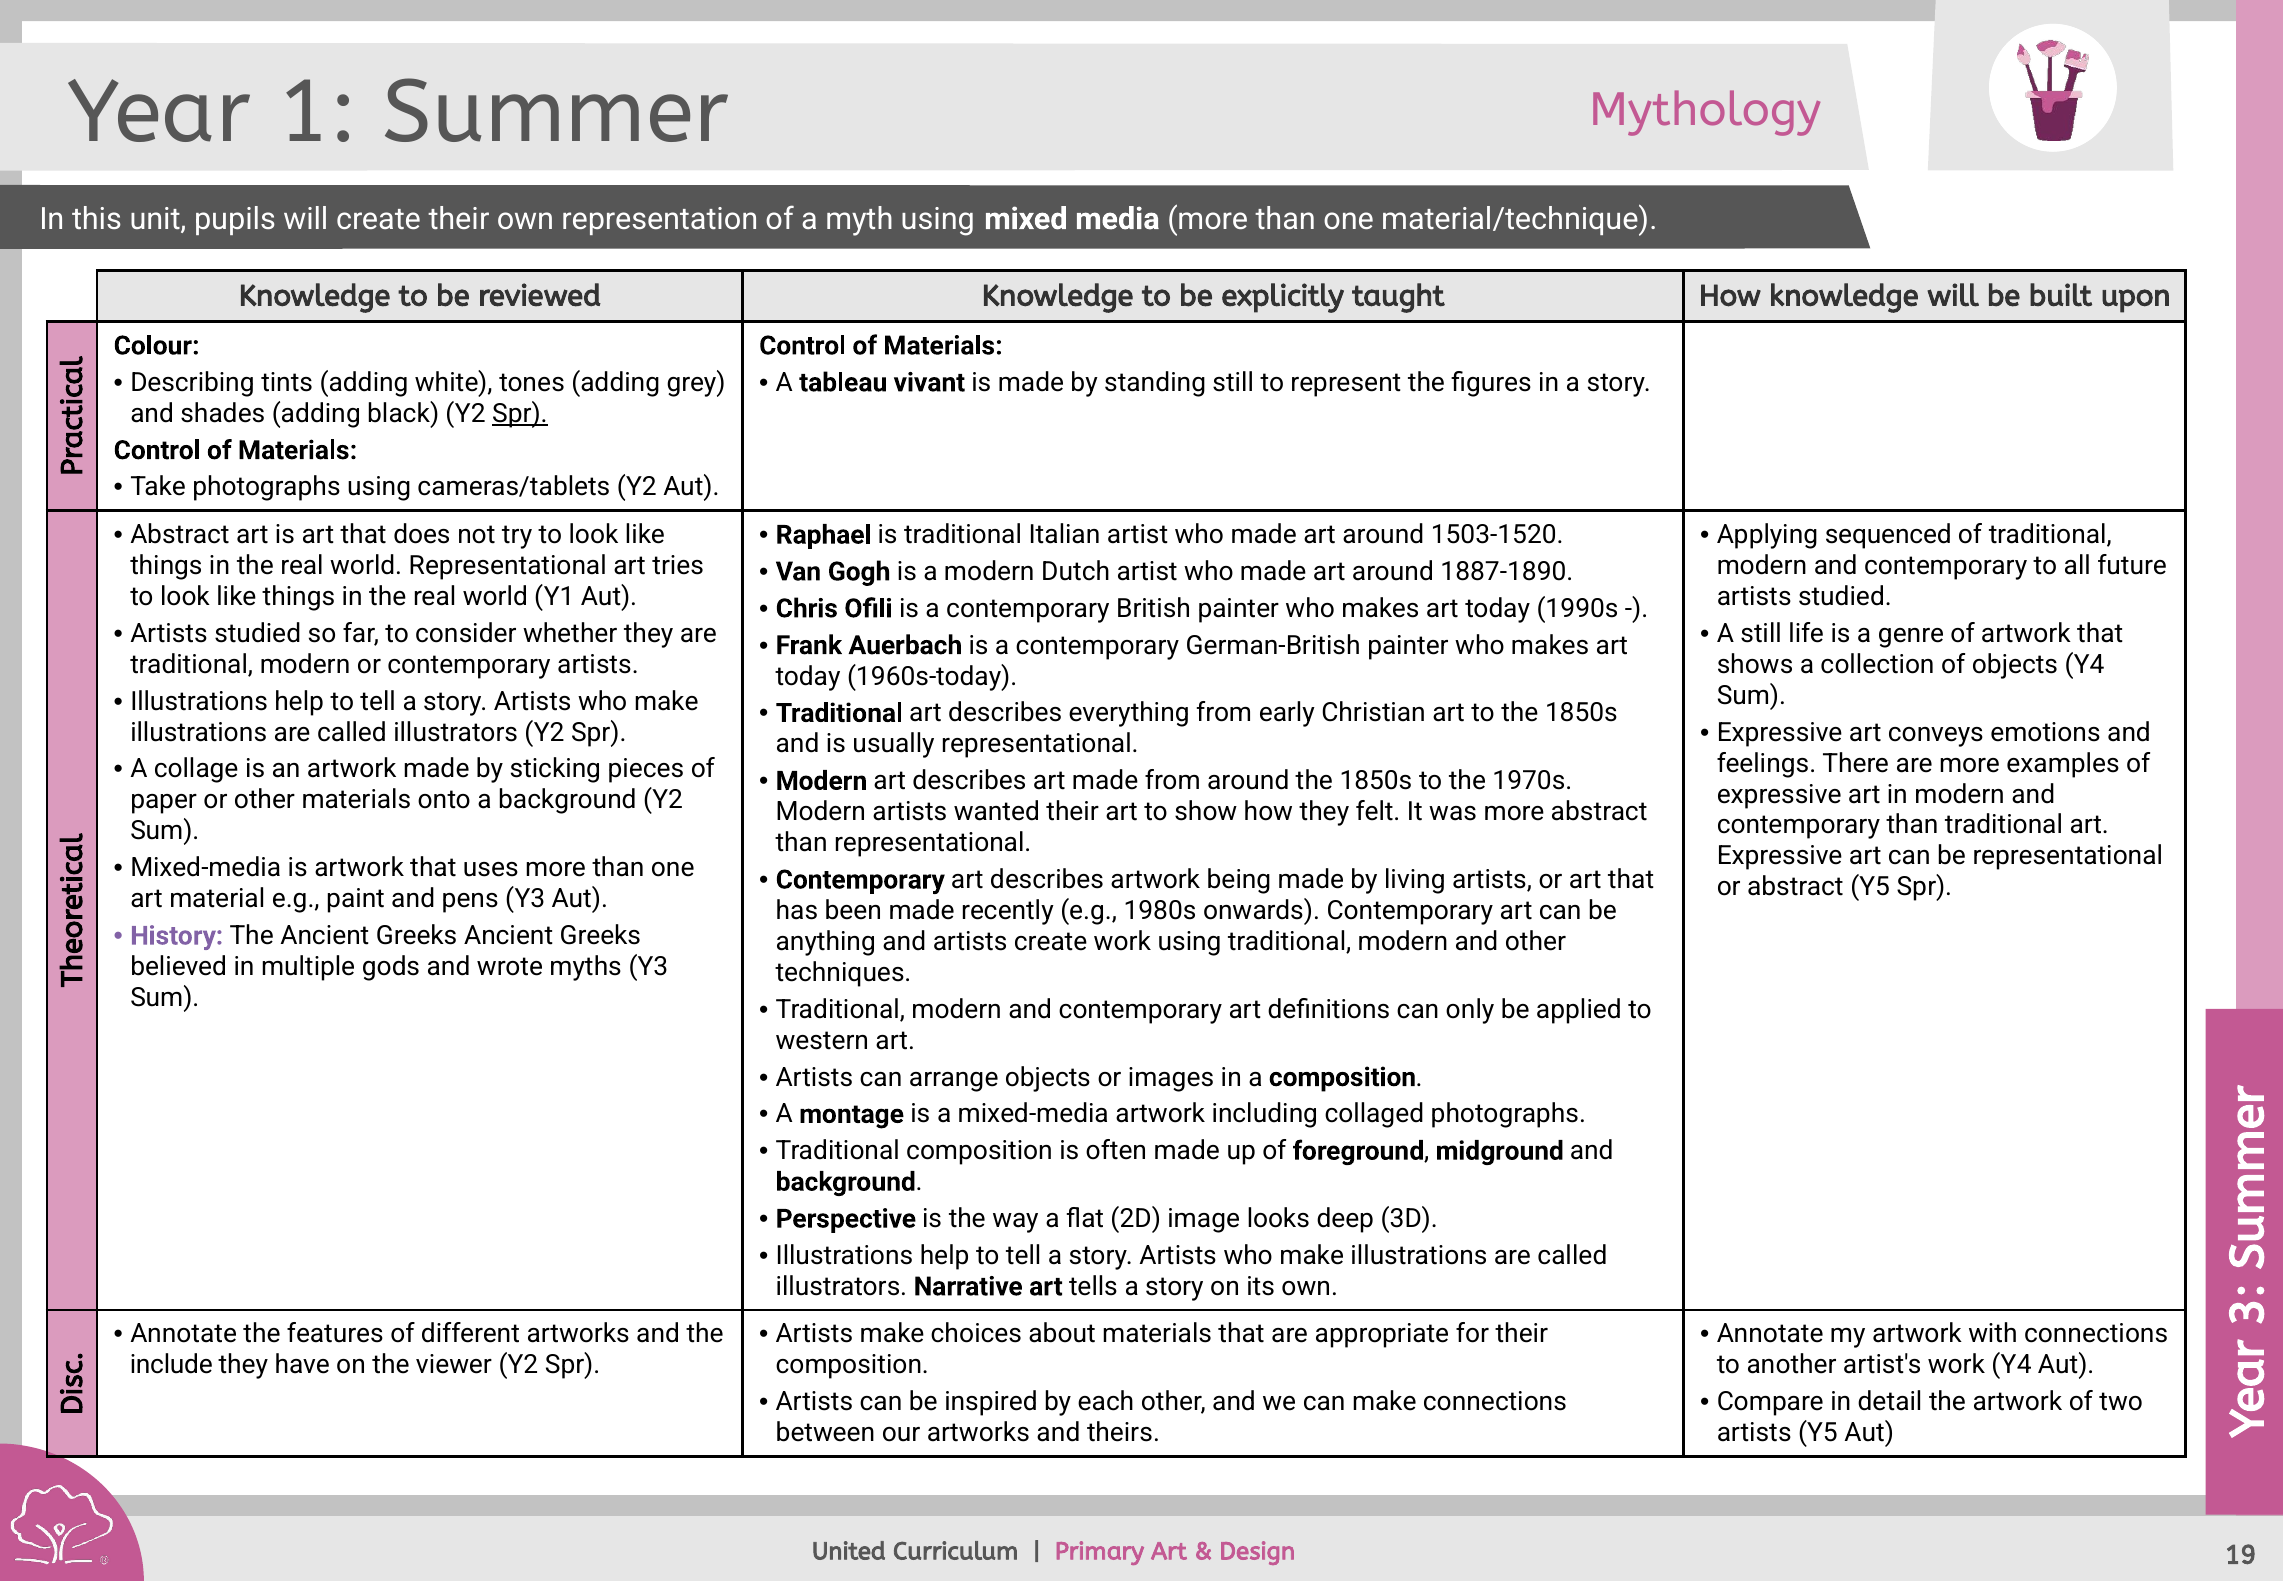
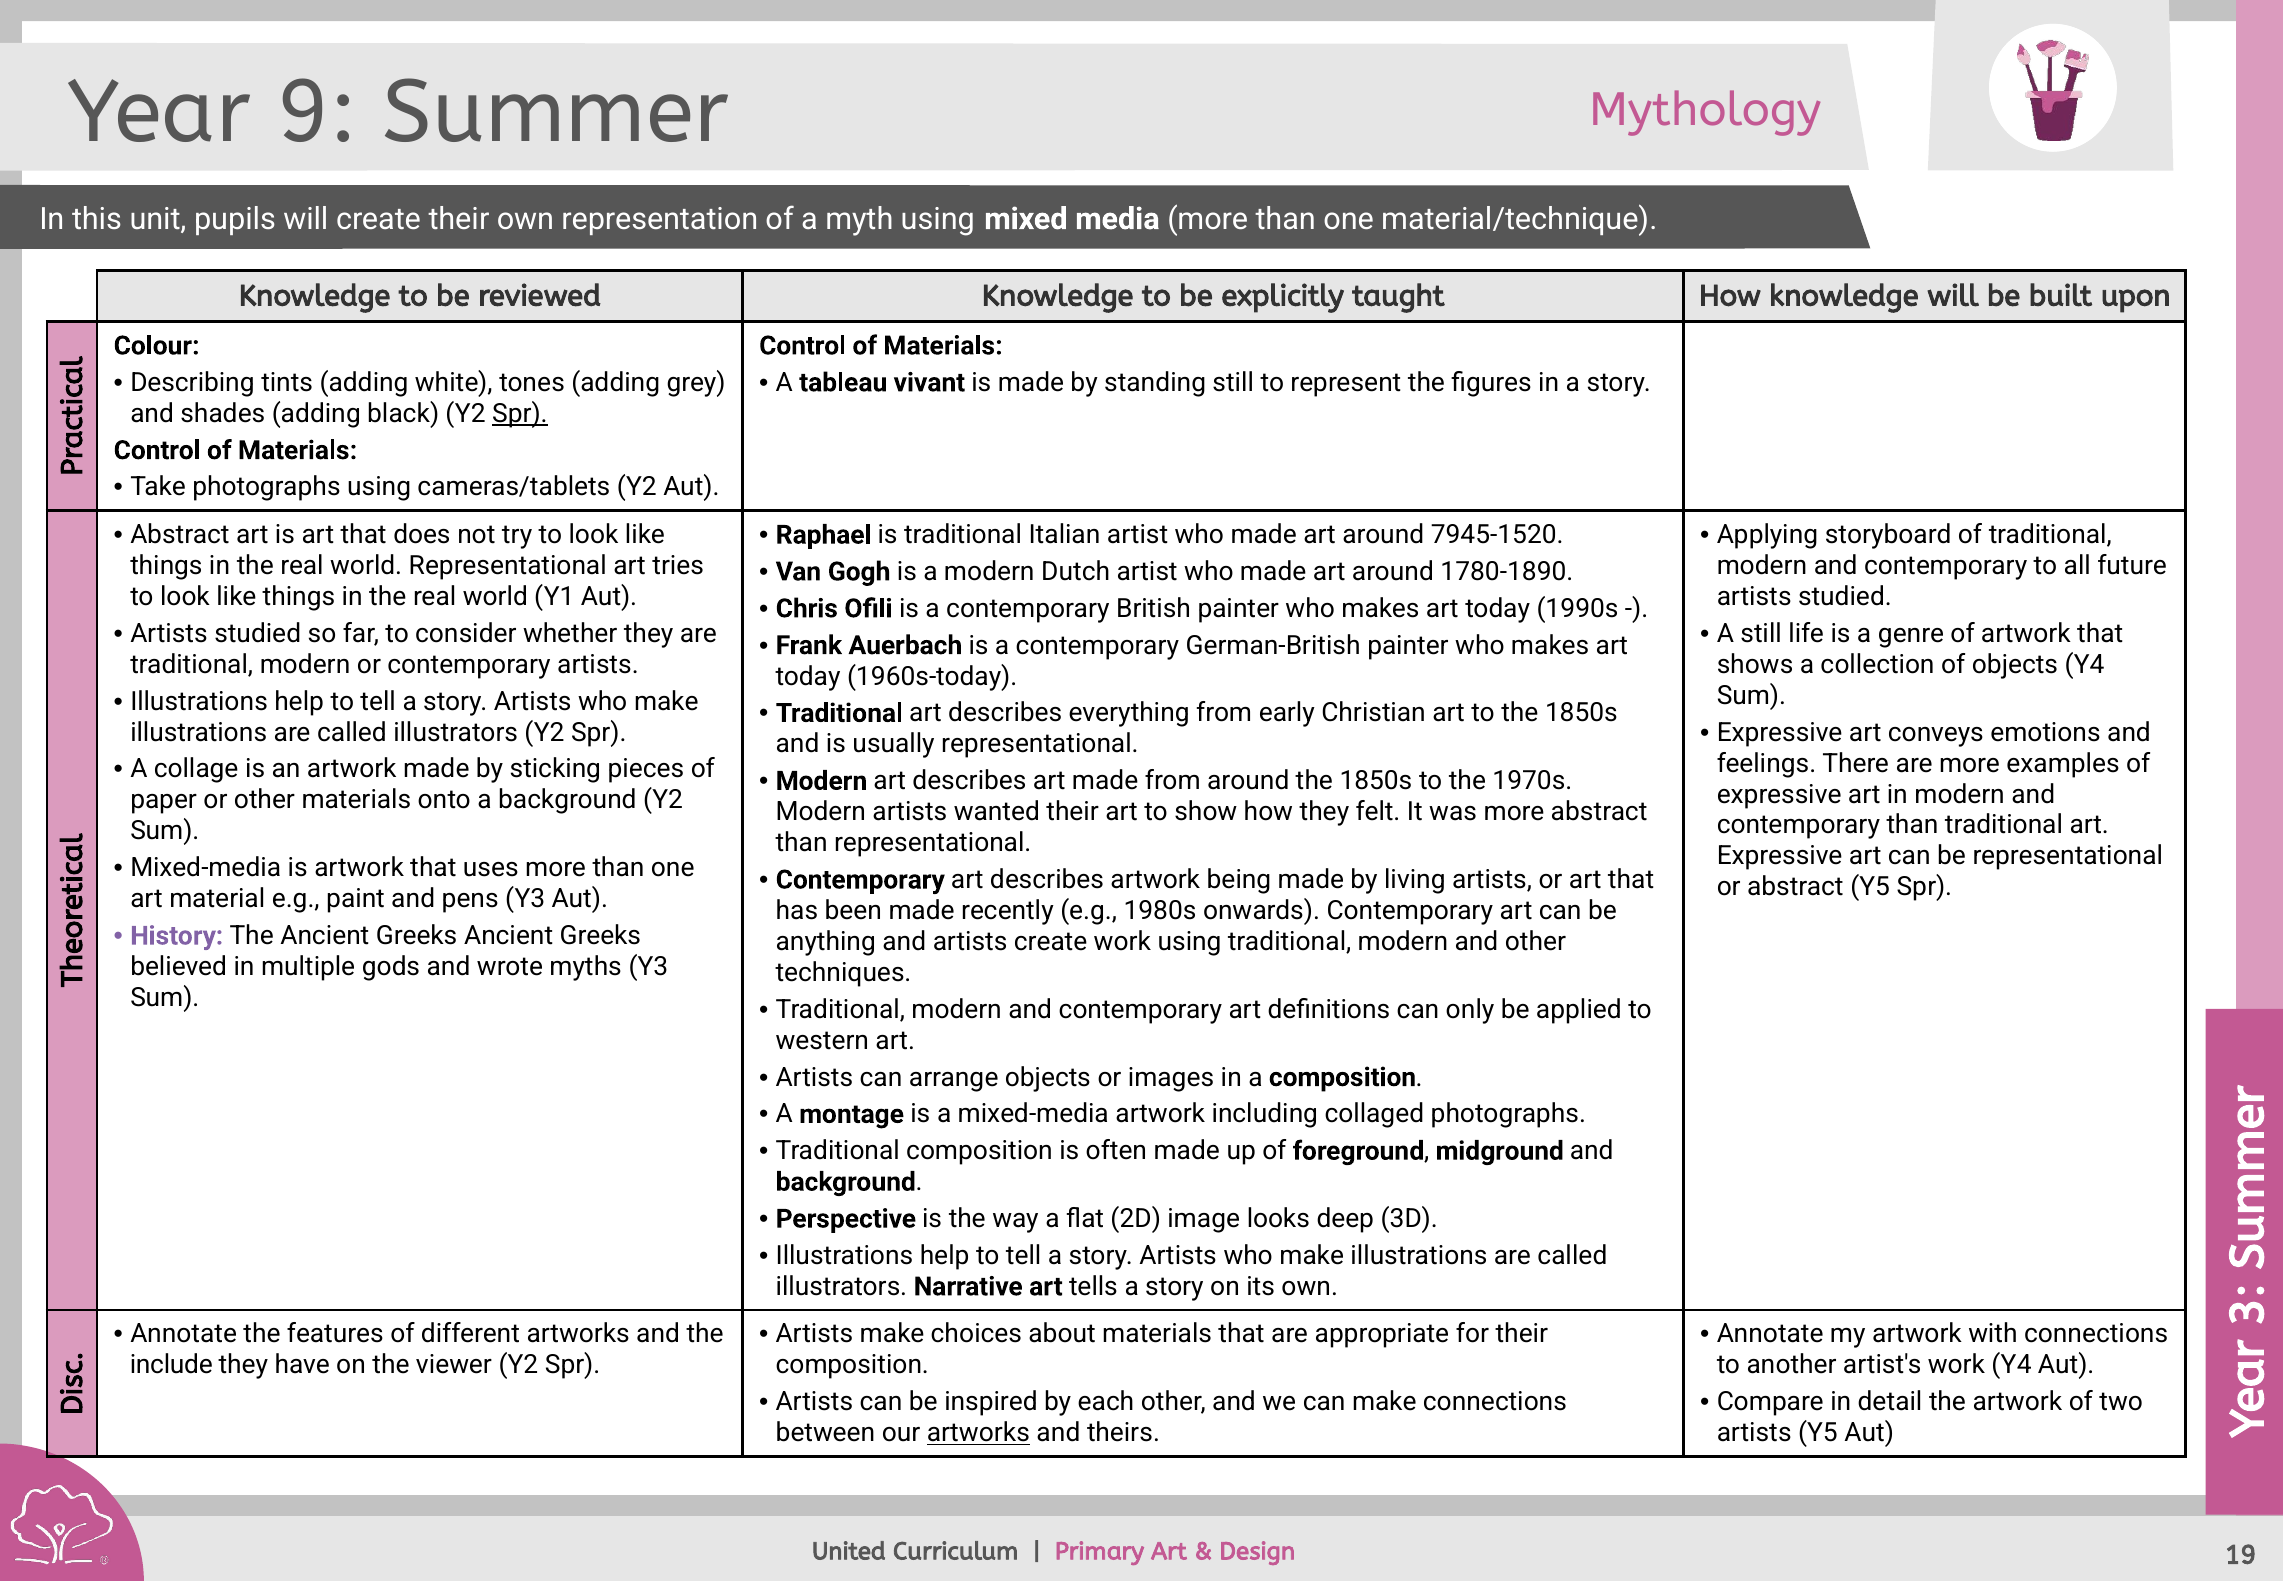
1: 1 -> 9 (317, 113)
1503-1520: 1503-1520 -> 7945-1520 (1497, 535)
sequenced: sequenced -> storyboard (1888, 535)
1887-1890: 1887-1890 -> 1780-1890 (1507, 572)
artworks underline: none -> present (978, 1433)
